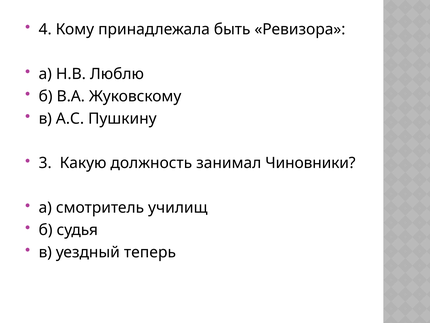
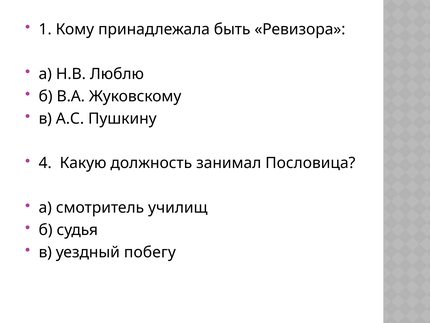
4: 4 -> 1 (45, 29)
3: 3 -> 4 (45, 163)
Чиновники: Чиновники -> Пословица (310, 163)
теперь: теперь -> побегу (150, 252)
